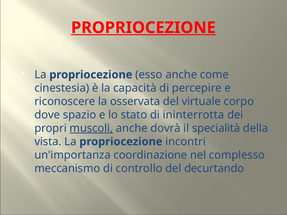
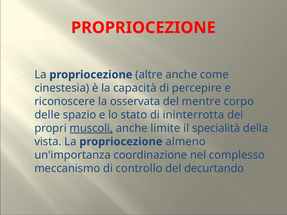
PROPRIOCEZIONE underline: present -> none (143, 28)
esso: esso -> altre (149, 75)
virtuale: virtuale -> mentre (201, 102)
dove: dove -> delle (47, 115)
dovrà: dovrà -> limite (165, 128)
incontri: incontri -> almeno (186, 142)
